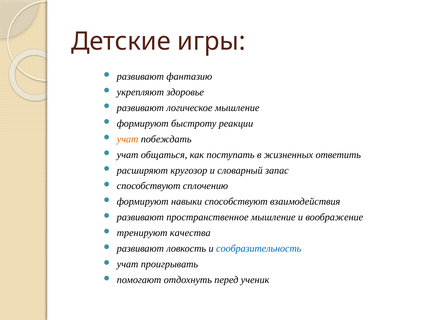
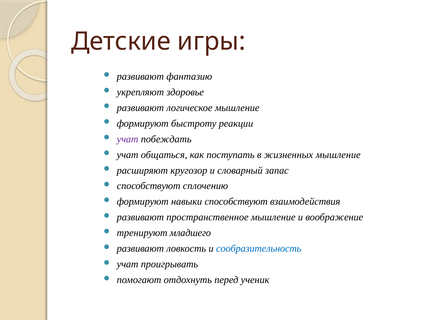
учат colour: orange -> purple (128, 139)
жизненных ответить: ответить -> мышление (338, 154)
качества: качества -> младшего (190, 233)
